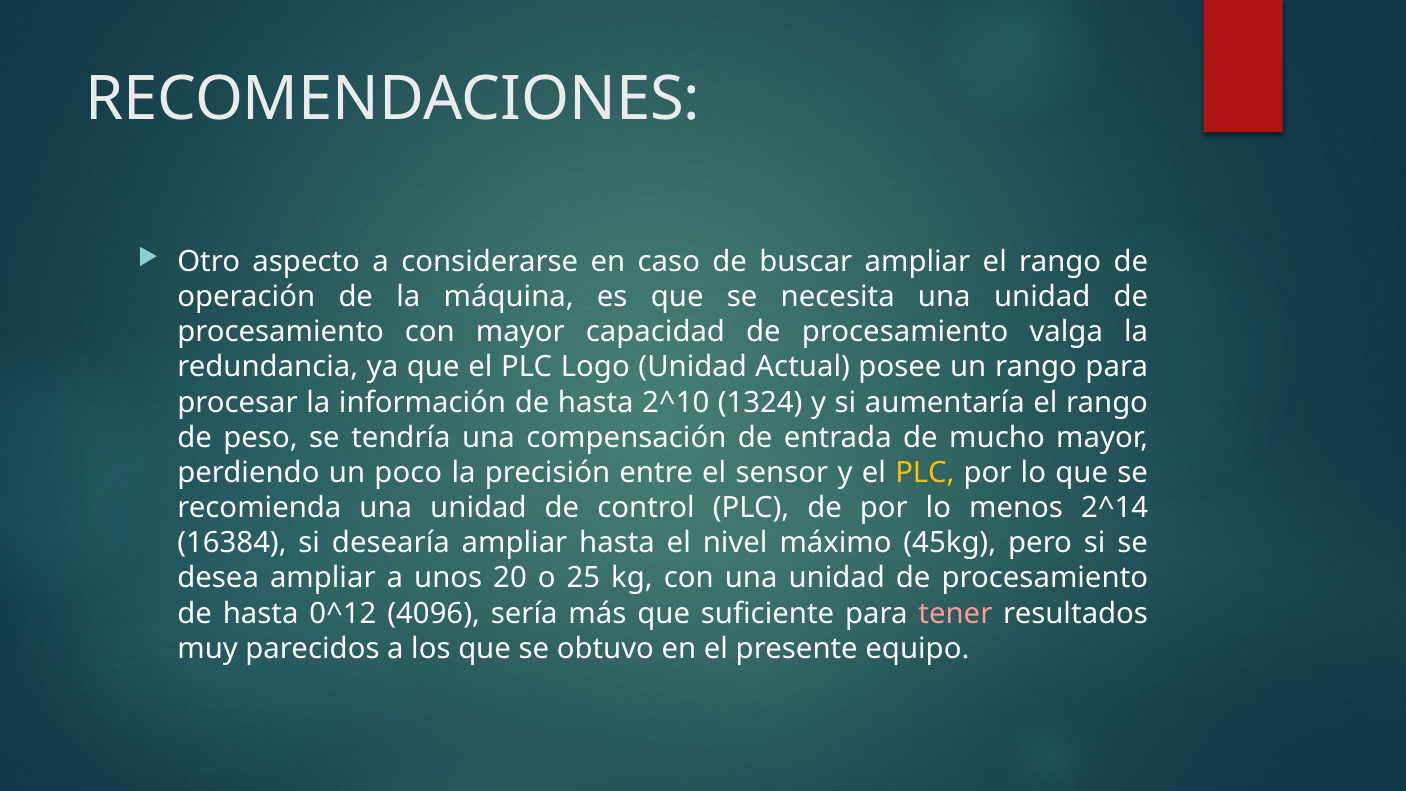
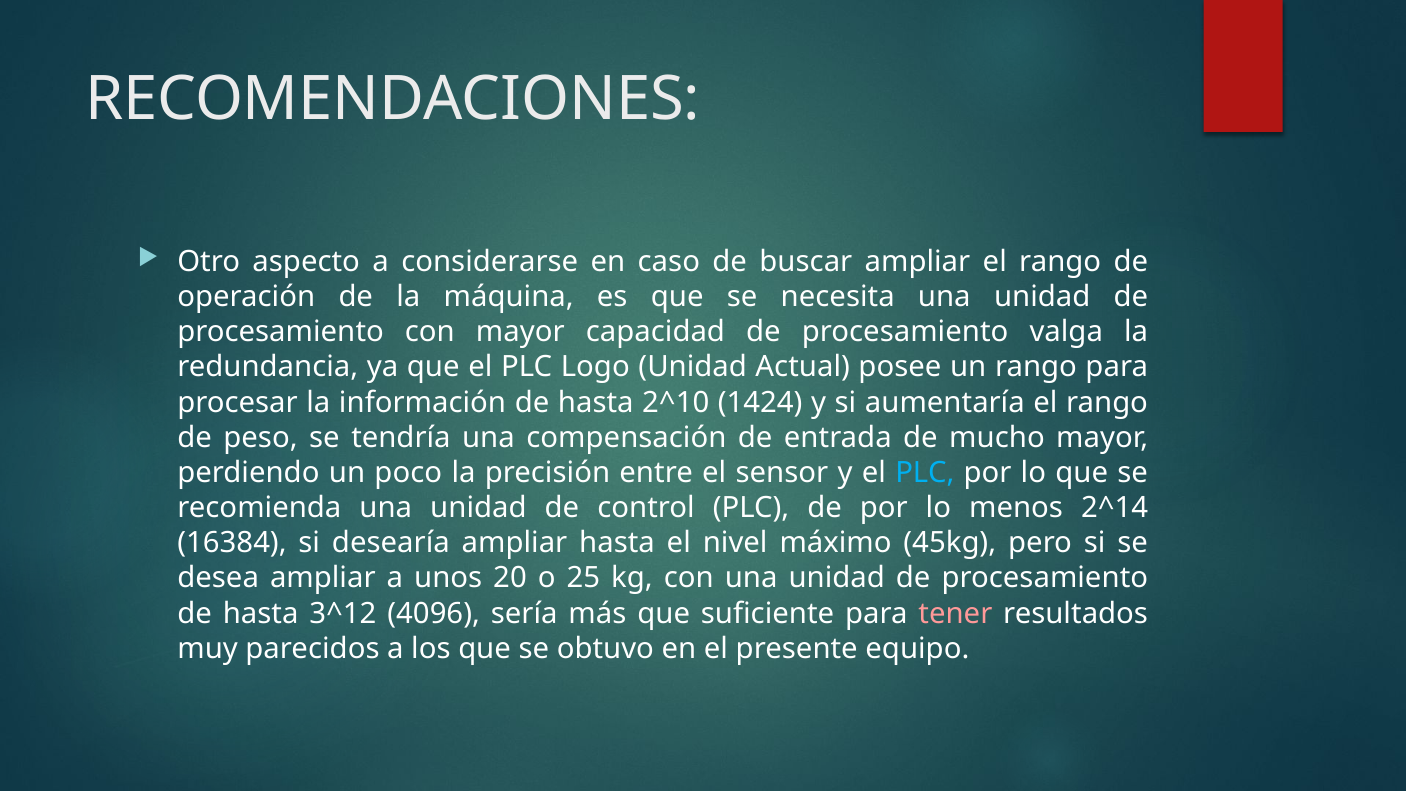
1324: 1324 -> 1424 (760, 402)
PLC colour: yellow -> light blue (925, 473)
0^12: 0^12 -> 3^12 (343, 613)
